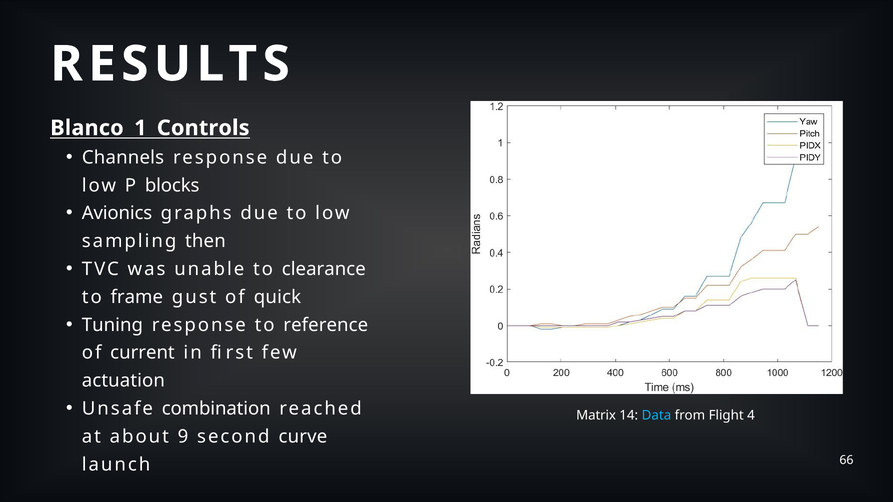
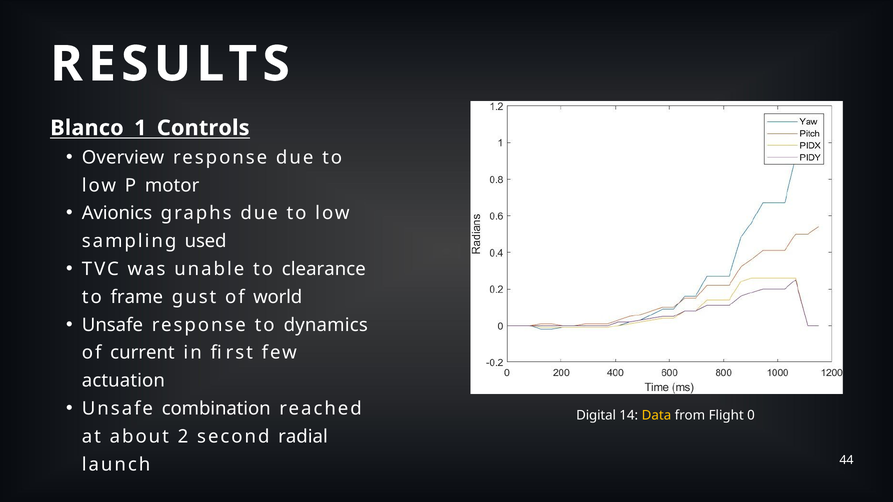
Channels: Channels -> Overview (123, 158)
blocks: blocks -> motor (172, 186)
then: then -> used (206, 241)
quick: quick -> world (278, 297)
Tuning: Tuning -> Unsafe (112, 325)
reference: reference -> dynamics (326, 325)
Matrix: Matrix -> Digital (596, 415)
Data colour: light blue -> yellow (656, 415)
4: 4 -> 0 (751, 415)
9: 9 -> 2 (183, 437)
curve: curve -> radial (303, 437)
66: 66 -> 44 (846, 461)
